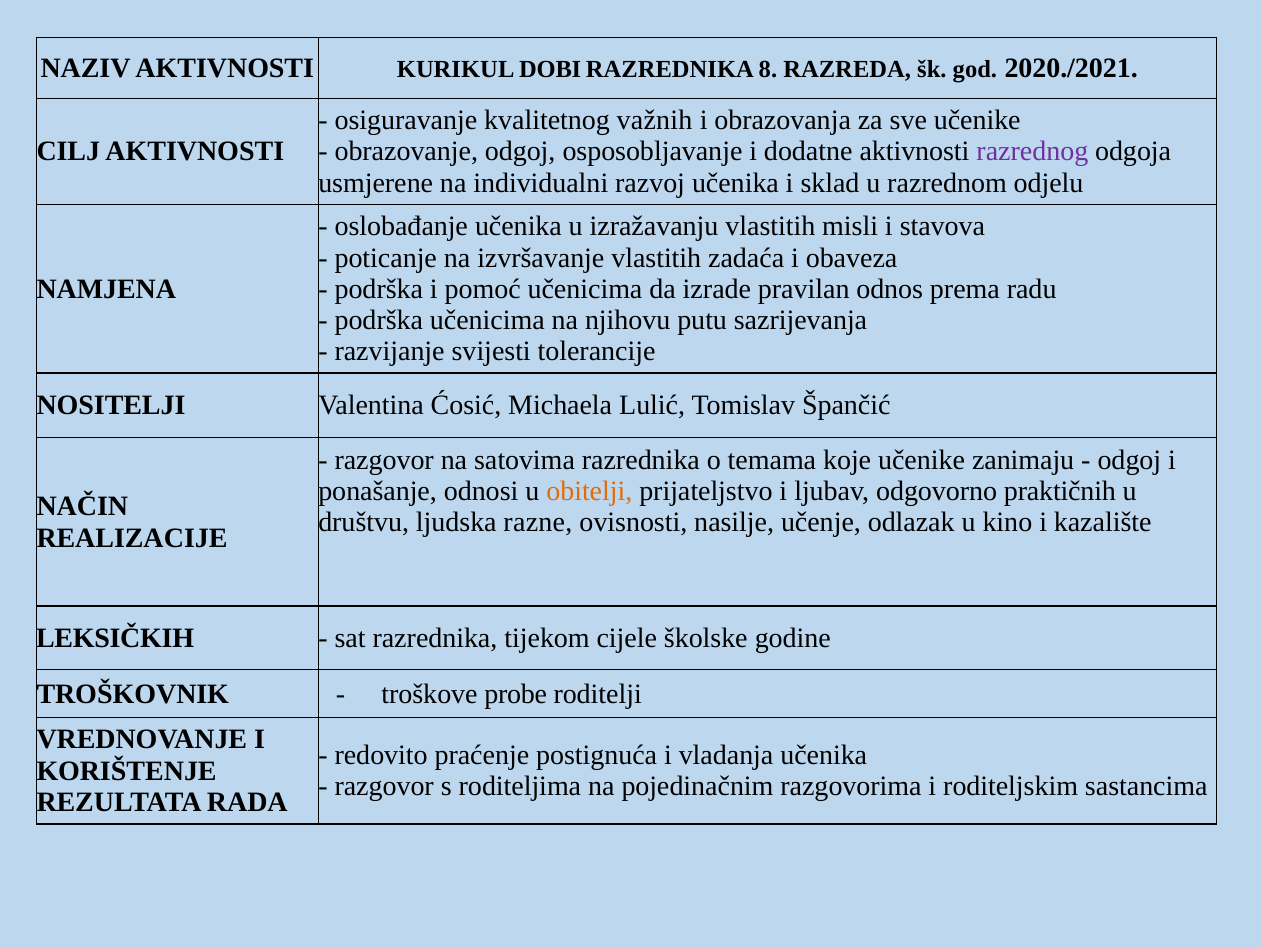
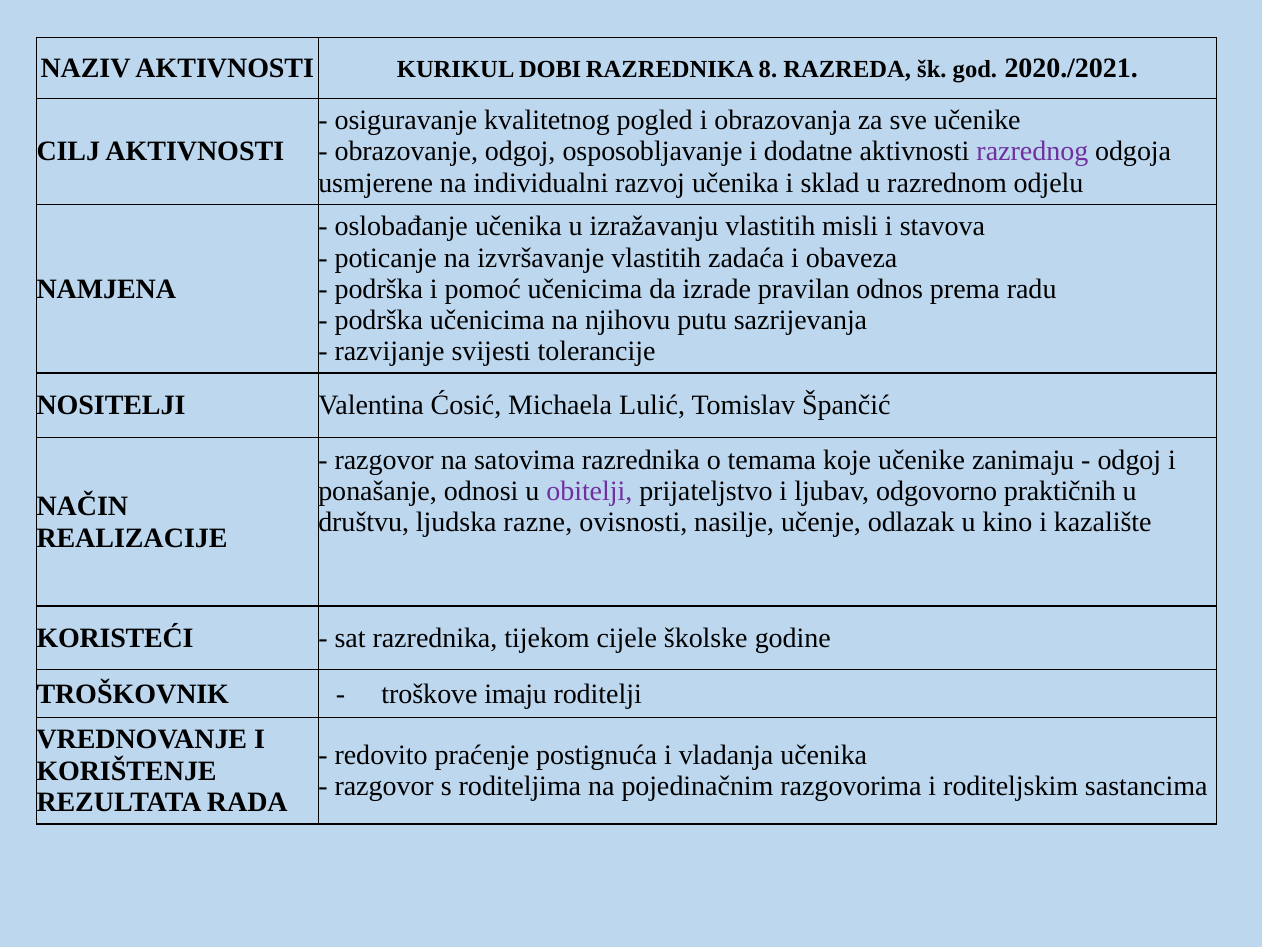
važnih: važnih -> pogled (655, 120)
obitelji colour: orange -> purple (589, 491)
LEKSIČKIH: LEKSIČKIH -> KORISTEĆI (115, 638)
probe: probe -> imaju (516, 693)
